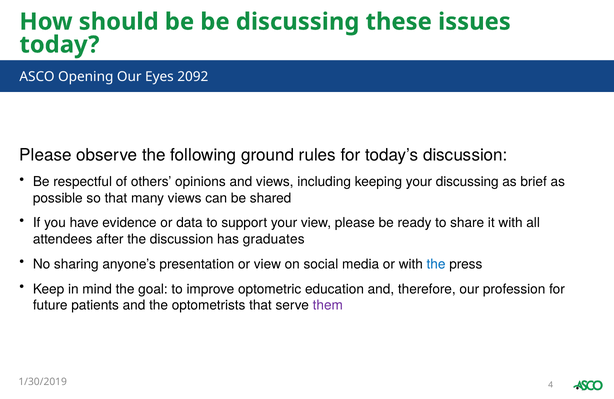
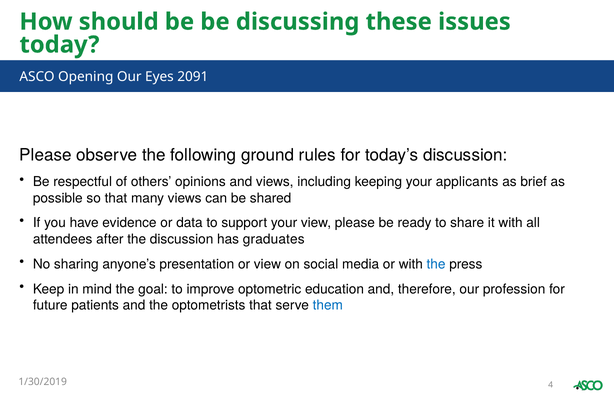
2092: 2092 -> 2091 (193, 77)
your discussing: discussing -> applicants (467, 182)
them colour: purple -> blue (328, 305)
